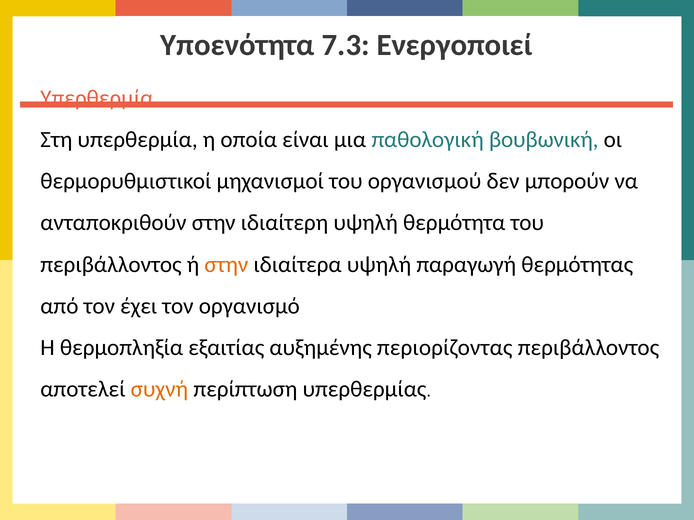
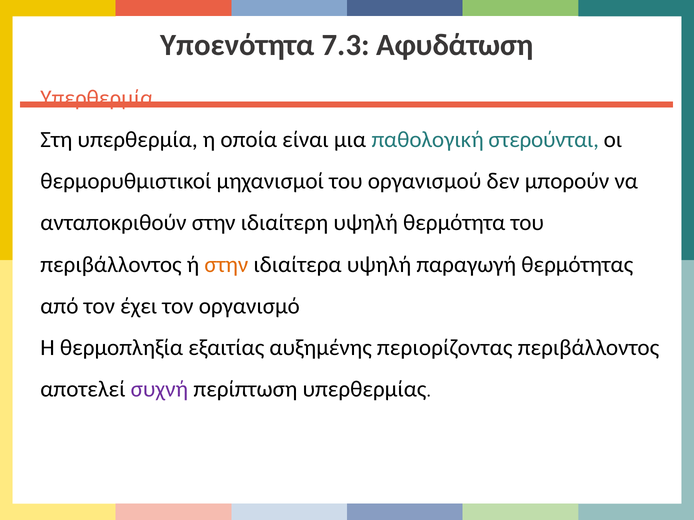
Ενεργοποιεί: Ενεργοποιεί -> Αφυδάτωση (455, 45)
βουβωνική: βουβωνική -> στερούνται (544, 140)
συχνή colour: orange -> purple (159, 390)
